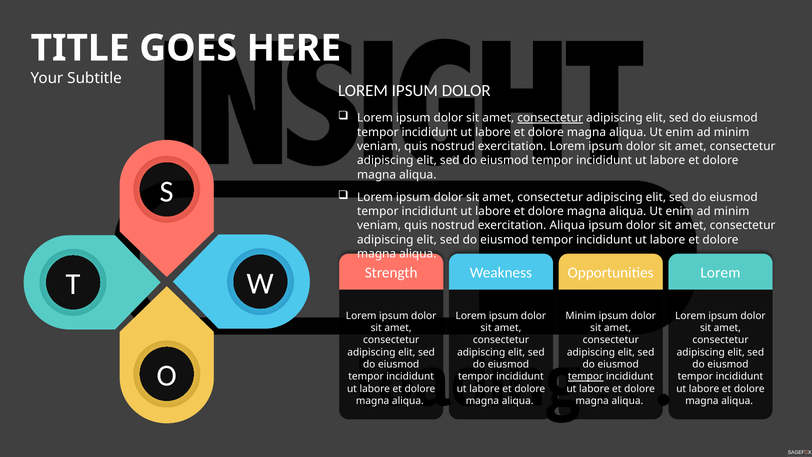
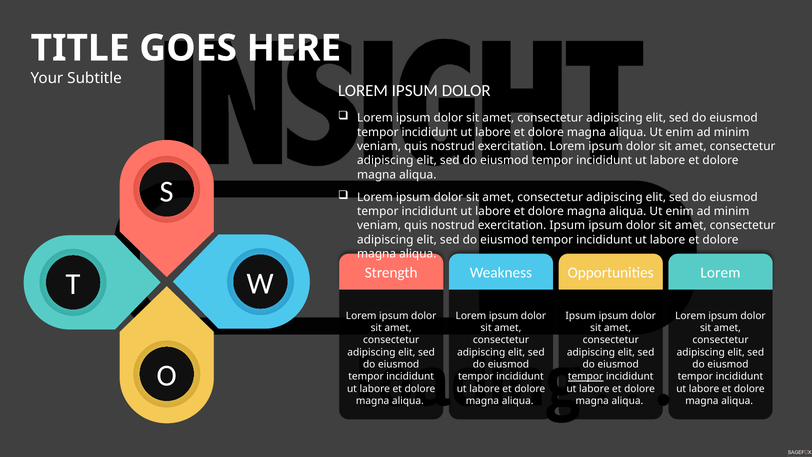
consectetur underline: present -> none (550, 118)
exercitation Aliqua: Aliqua -> Ipsum (567, 225)
Minim: Minim -> Ipsum (581, 316)
